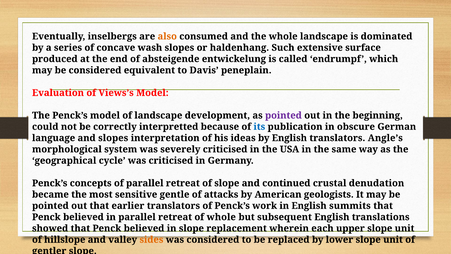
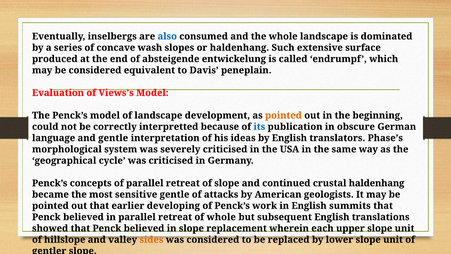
also colour: orange -> blue (167, 36)
pointed colour: purple -> orange (283, 115)
and slopes: slopes -> gentle (113, 138)
Angle’s: Angle’s -> Phase’s (385, 138)
crustal denudation: denudation -> haldenhang (377, 183)
earlier translators: translators -> developing (173, 206)
